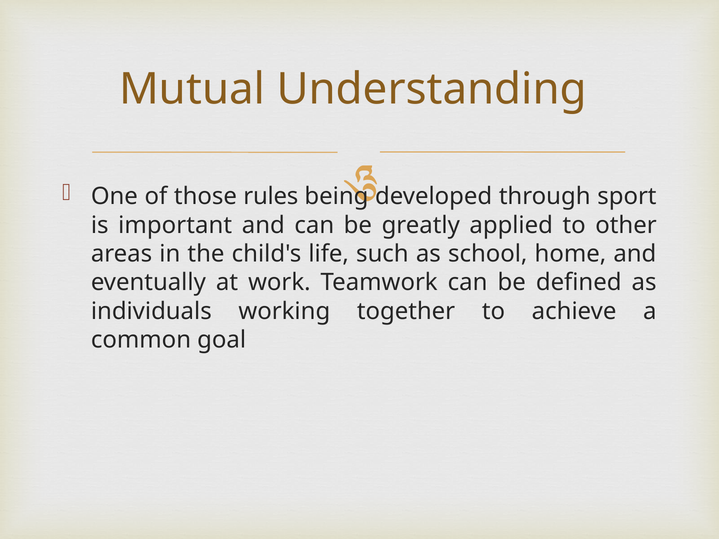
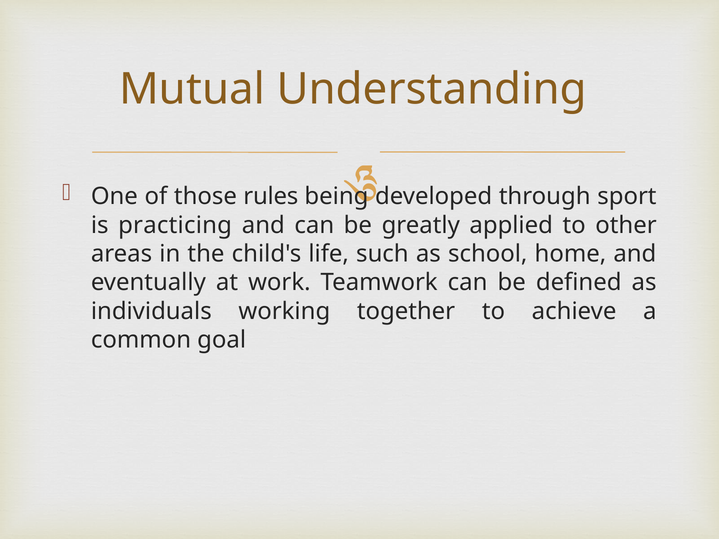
important: important -> practicing (175, 225)
